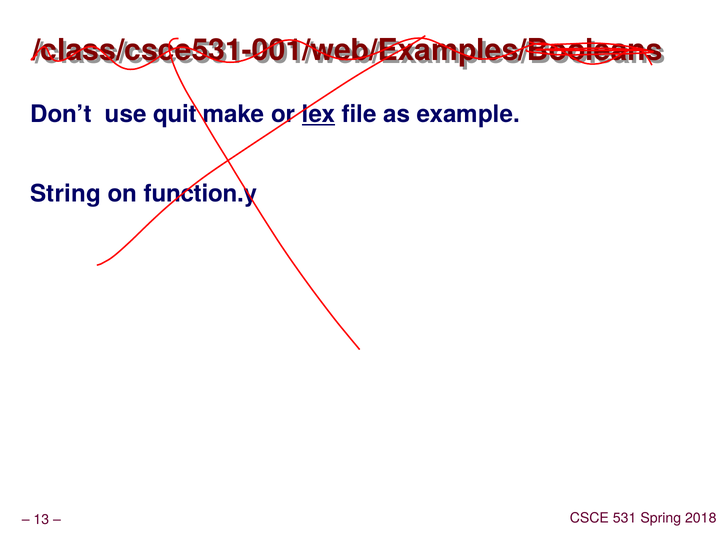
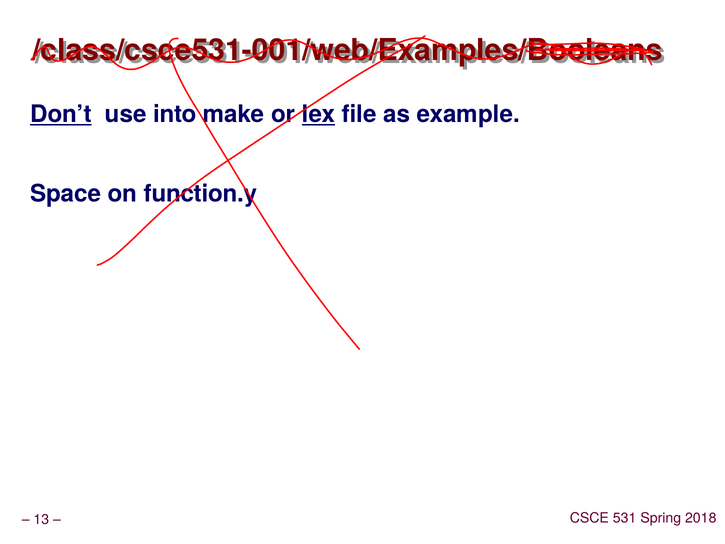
Don’t underline: none -> present (61, 114)
quit: quit -> into (175, 114)
String: String -> Space (66, 194)
